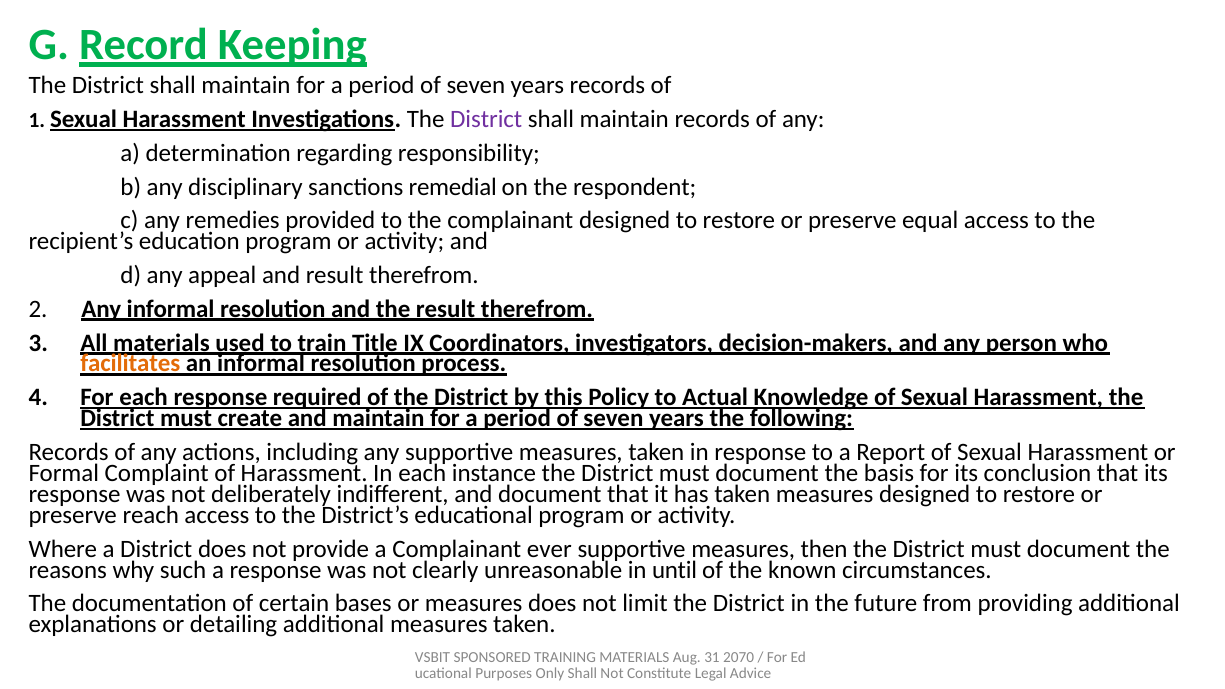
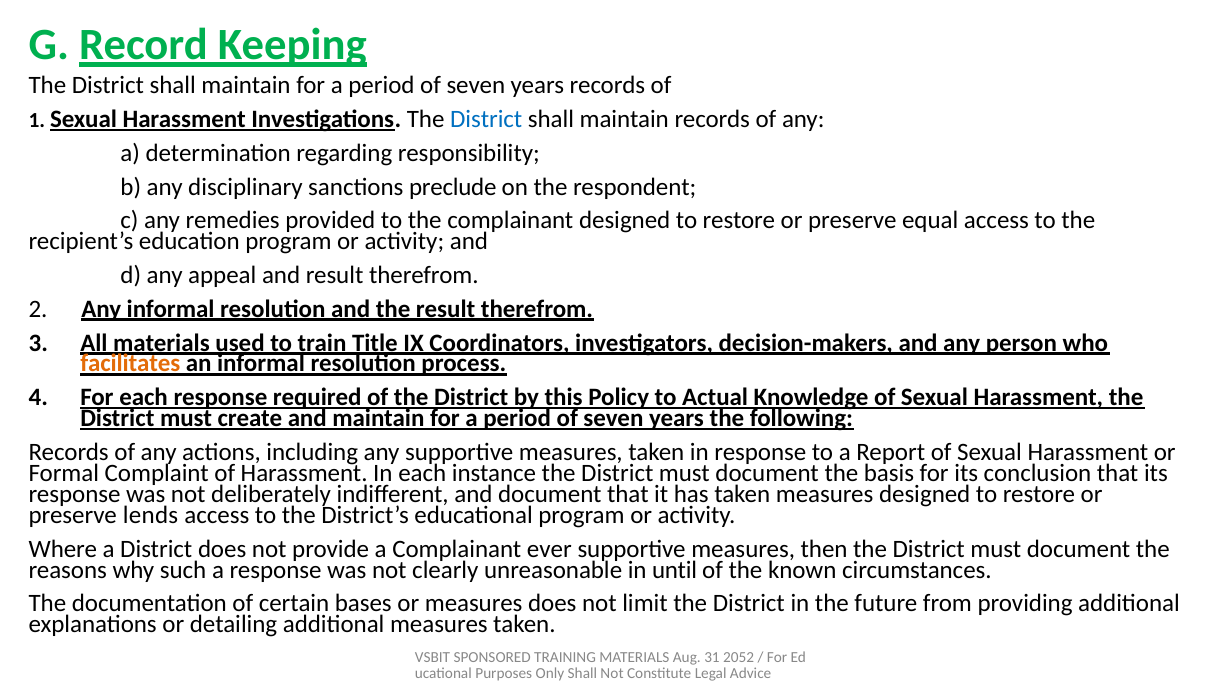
District colour: purple -> blue (486, 119)
remedial: remedial -> preclude (453, 187)
reach: reach -> lends (151, 515)
2070: 2070 -> 2052 (739, 658)
